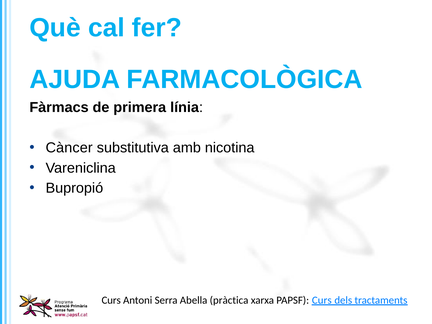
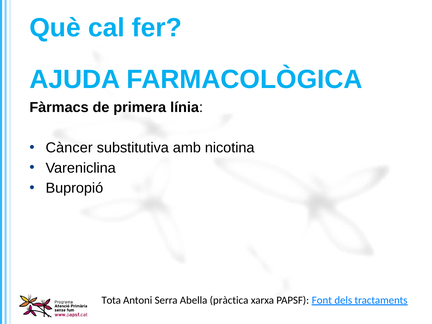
Curs: Curs -> Tota (111, 300)
PAPSF Curs: Curs -> Font (322, 300)
